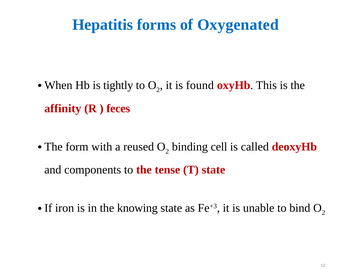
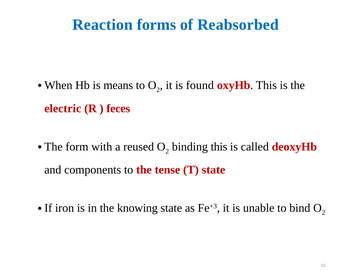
Hepatitis: Hepatitis -> Reaction (103, 25)
Oxygenated: Oxygenated -> Reabsorbed (238, 25)
tightly: tightly -> means (118, 85)
affinity: affinity -> electric (63, 108)
binding cell: cell -> this (219, 147)
